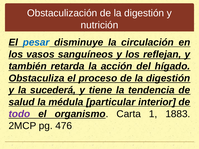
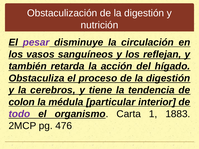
pesar colour: blue -> purple (36, 42)
sucederá: sucederá -> cerebros (53, 90)
salud: salud -> colon (22, 102)
